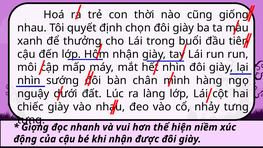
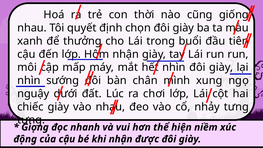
hàng: hàng -> xung (209, 80)
làng: làng -> chơi (154, 94)
